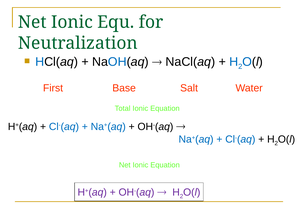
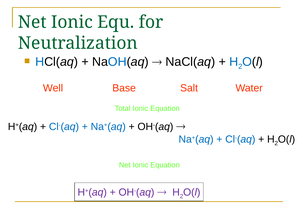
First: First -> Well (53, 88)
